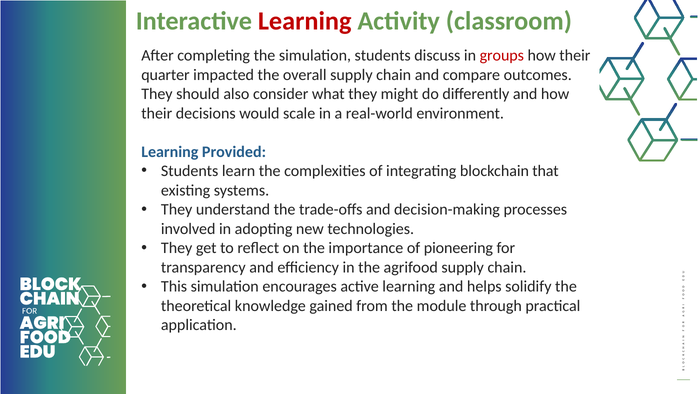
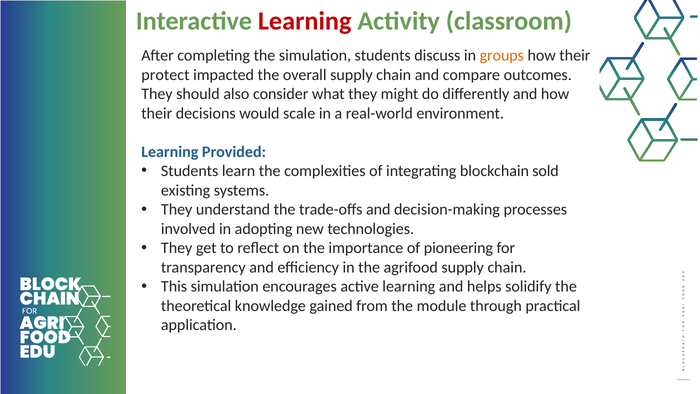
groups colour: red -> orange (502, 55)
quarter: quarter -> protect (165, 75)
blockchain that: that -> sold (546, 171)
